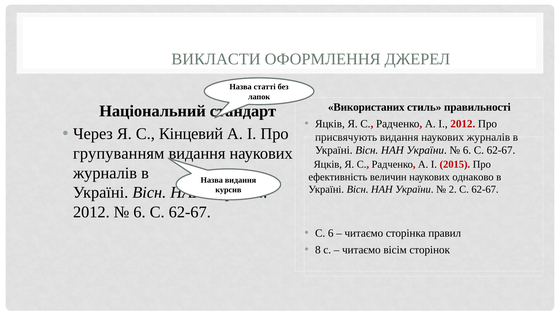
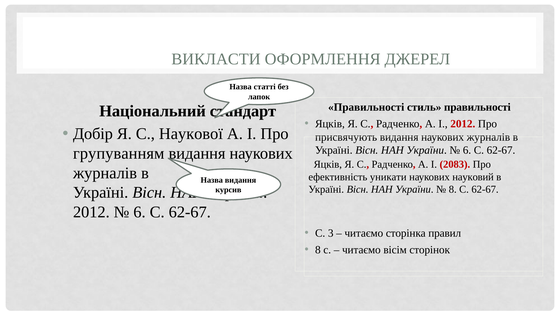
Використаних: Використаних -> Правильності (366, 107)
Через: Через -> Добір (93, 134)
Кінцевий: Кінцевий -> Наукової (191, 134)
2015: 2015 -> 2083 (455, 164)
величин: величин -> уникати (388, 177)
однаково: однаково -> науковий (473, 177)
2: 2 -> 8 (453, 189)
С 6: 6 -> 3 (331, 233)
